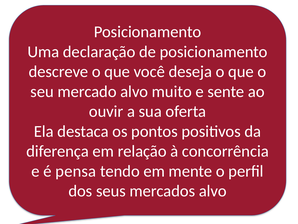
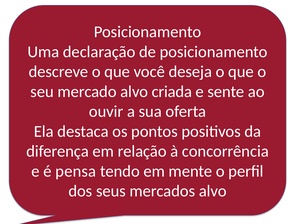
muito: muito -> criada (172, 91)
